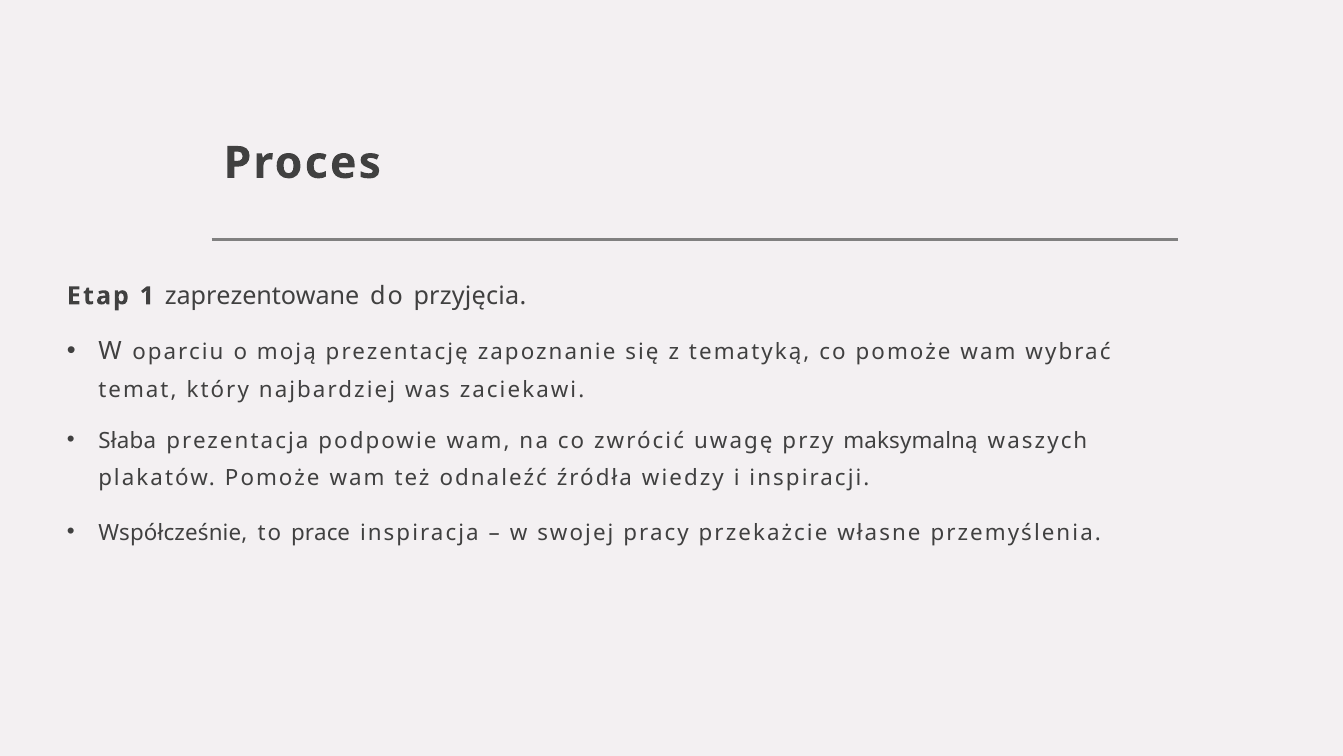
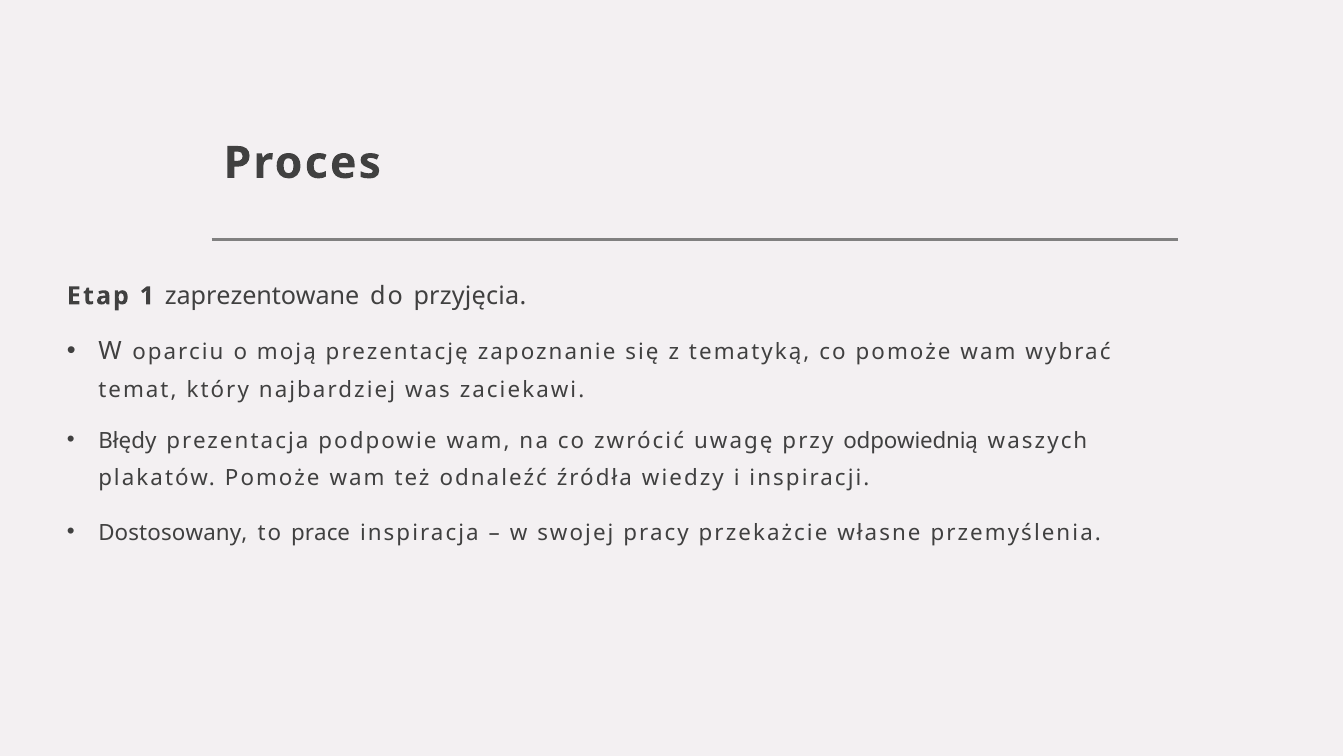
Słaba: Słaba -> Błędy (127, 441)
maksymalną: maksymalną -> odpowiednią (911, 441)
Współcześnie: Współcześnie -> Dostosowany (173, 533)
